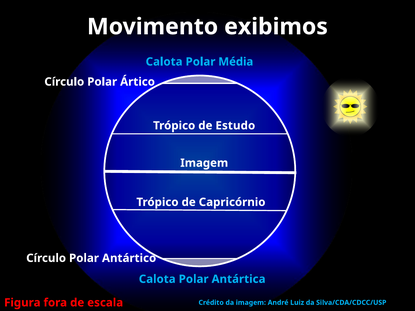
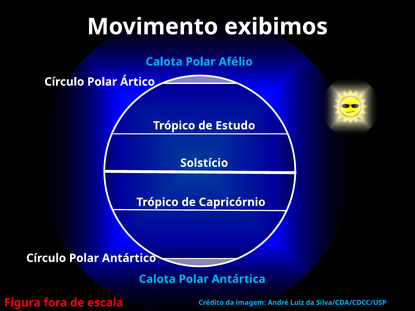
Média: Média -> Afélio (236, 62)
Imagem: Imagem -> Solstício (204, 163)
